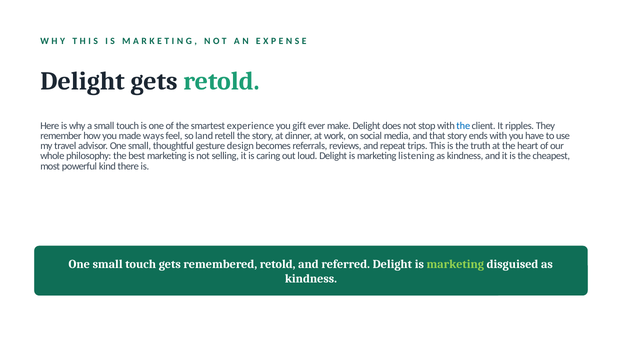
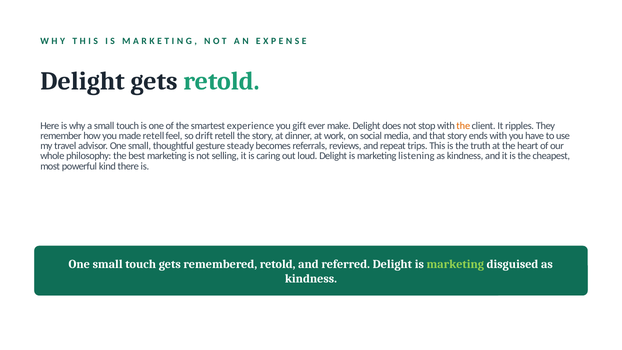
the colour: blue -> orange (463, 126)
made ways: ways -> retell (154, 136)
land: land -> drift (204, 136)
design: design -> steady (240, 146)
